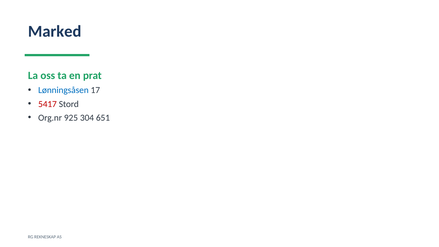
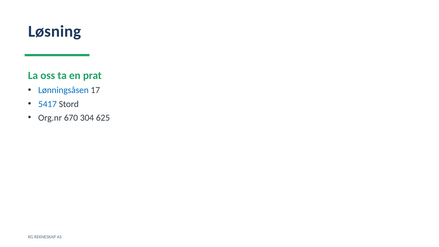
Marked: Marked -> Løsning (55, 31)
5417 colour: red -> blue (47, 104)
925: 925 -> 670 (71, 118)
651: 651 -> 625 (103, 118)
